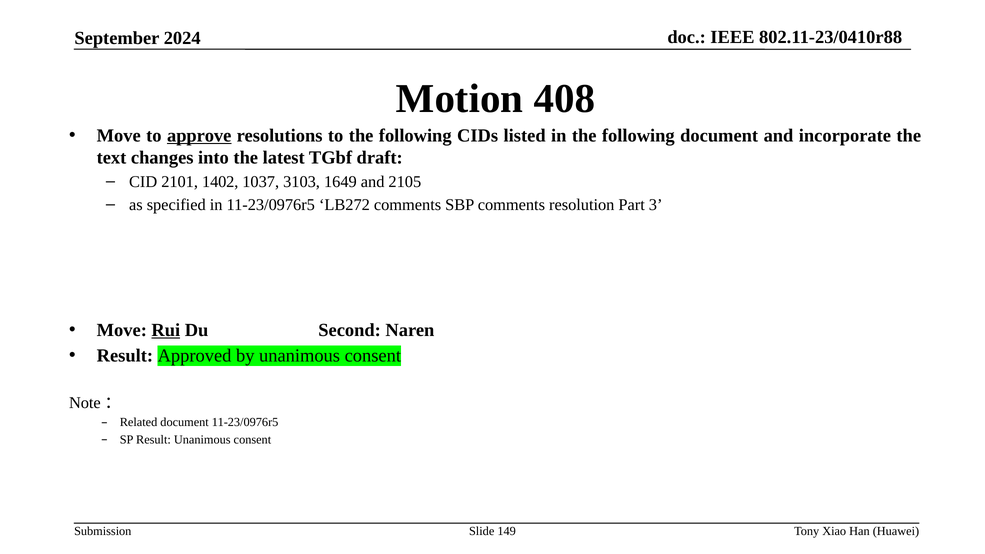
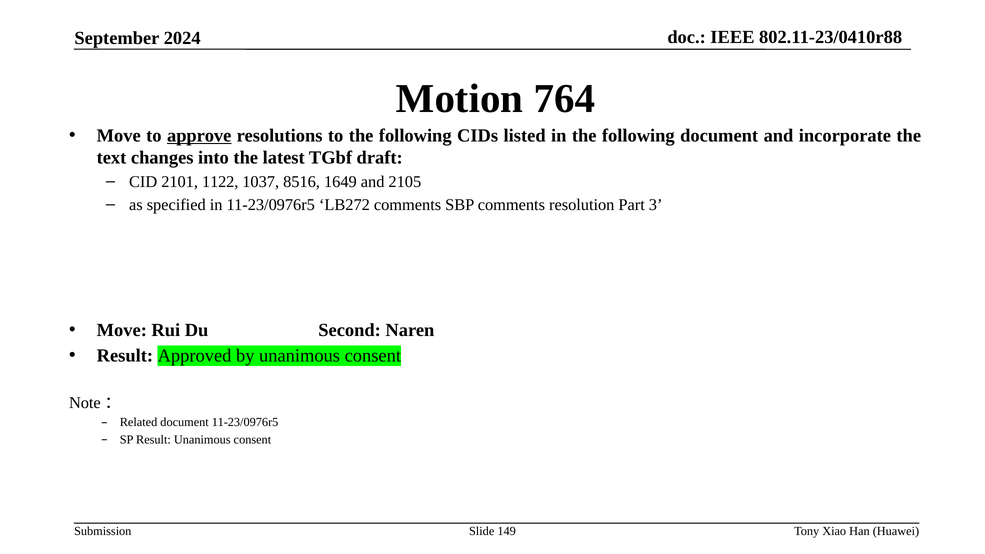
408: 408 -> 764 (564, 99)
1402: 1402 -> 1122 (220, 182)
3103: 3103 -> 8516 (302, 182)
Rui underline: present -> none (166, 330)
